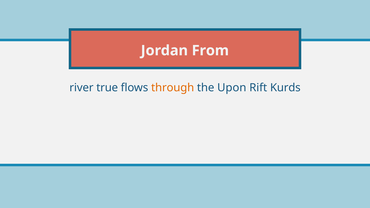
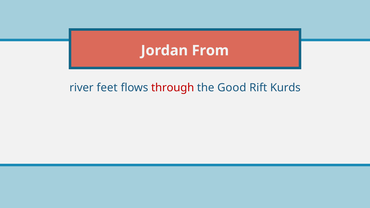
true: true -> feet (107, 88)
through colour: orange -> red (173, 88)
Upon: Upon -> Good (232, 88)
